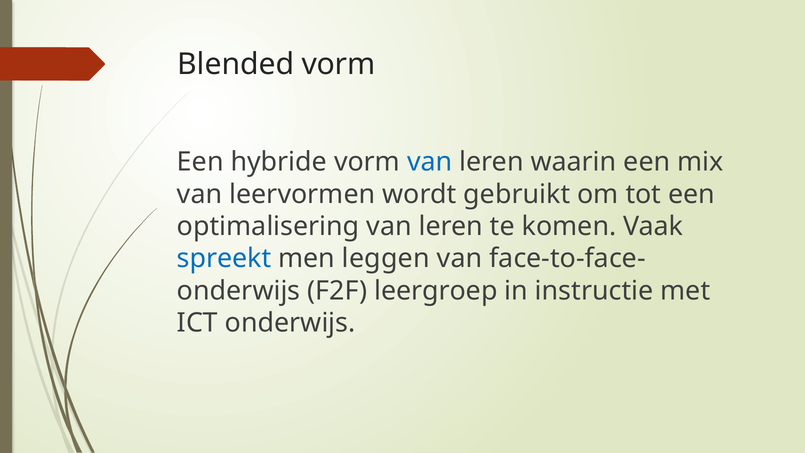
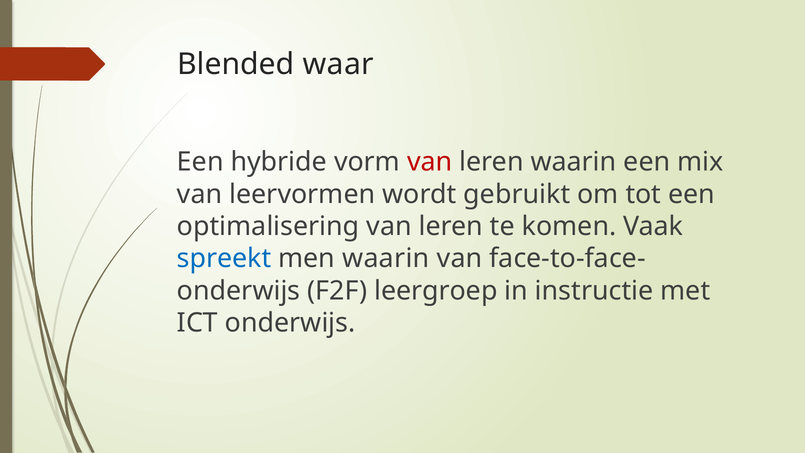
Blended vorm: vorm -> waar (338, 64)
van colour: blue -> red (430, 162)
men leggen: leggen -> waarin (386, 259)
